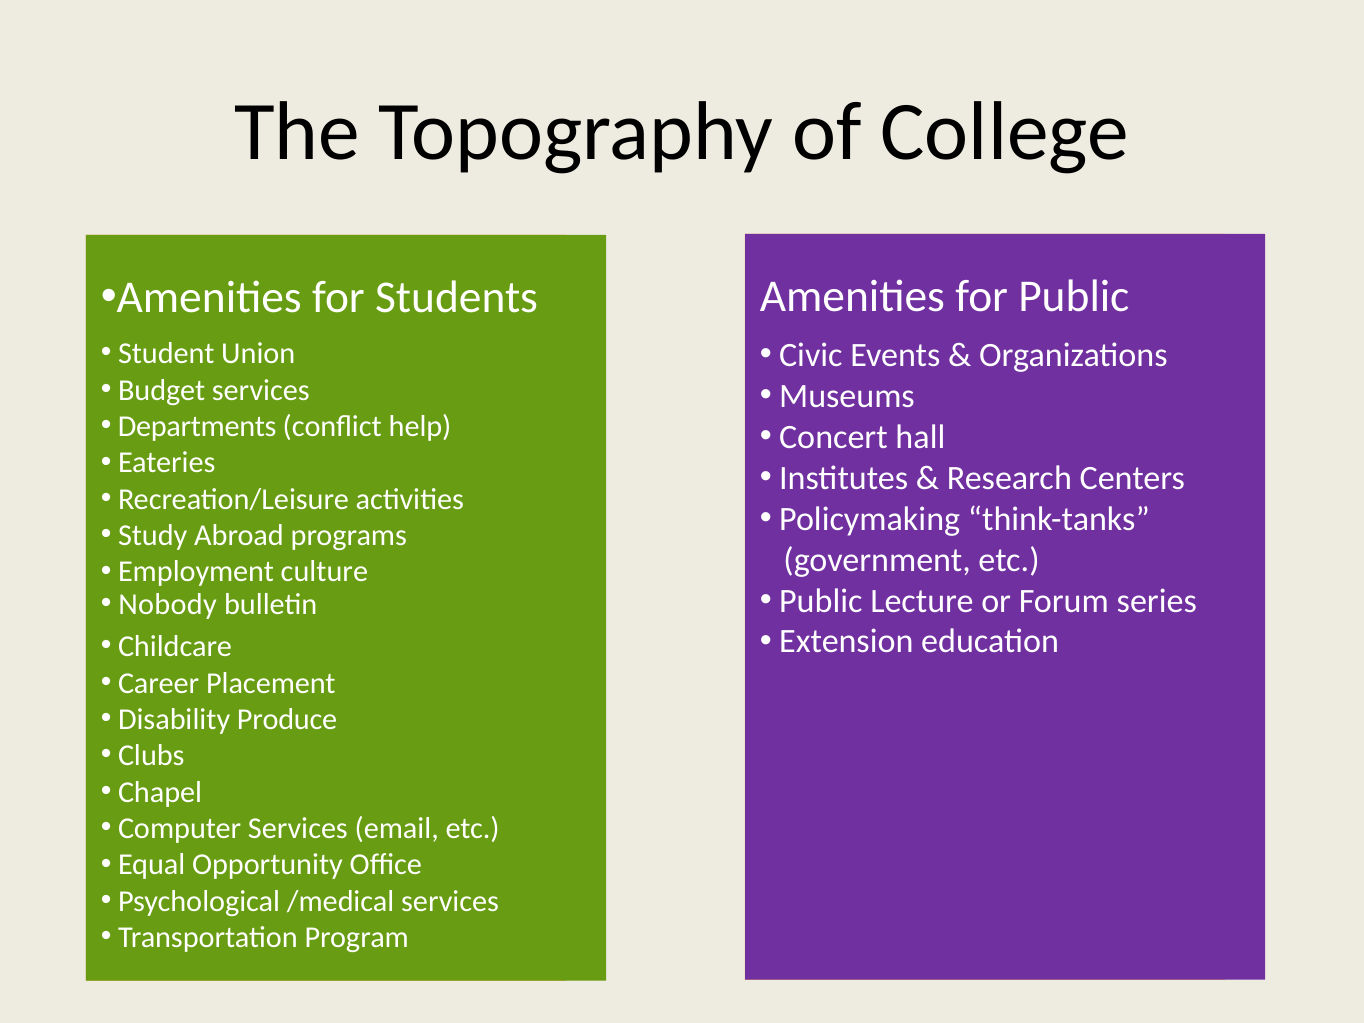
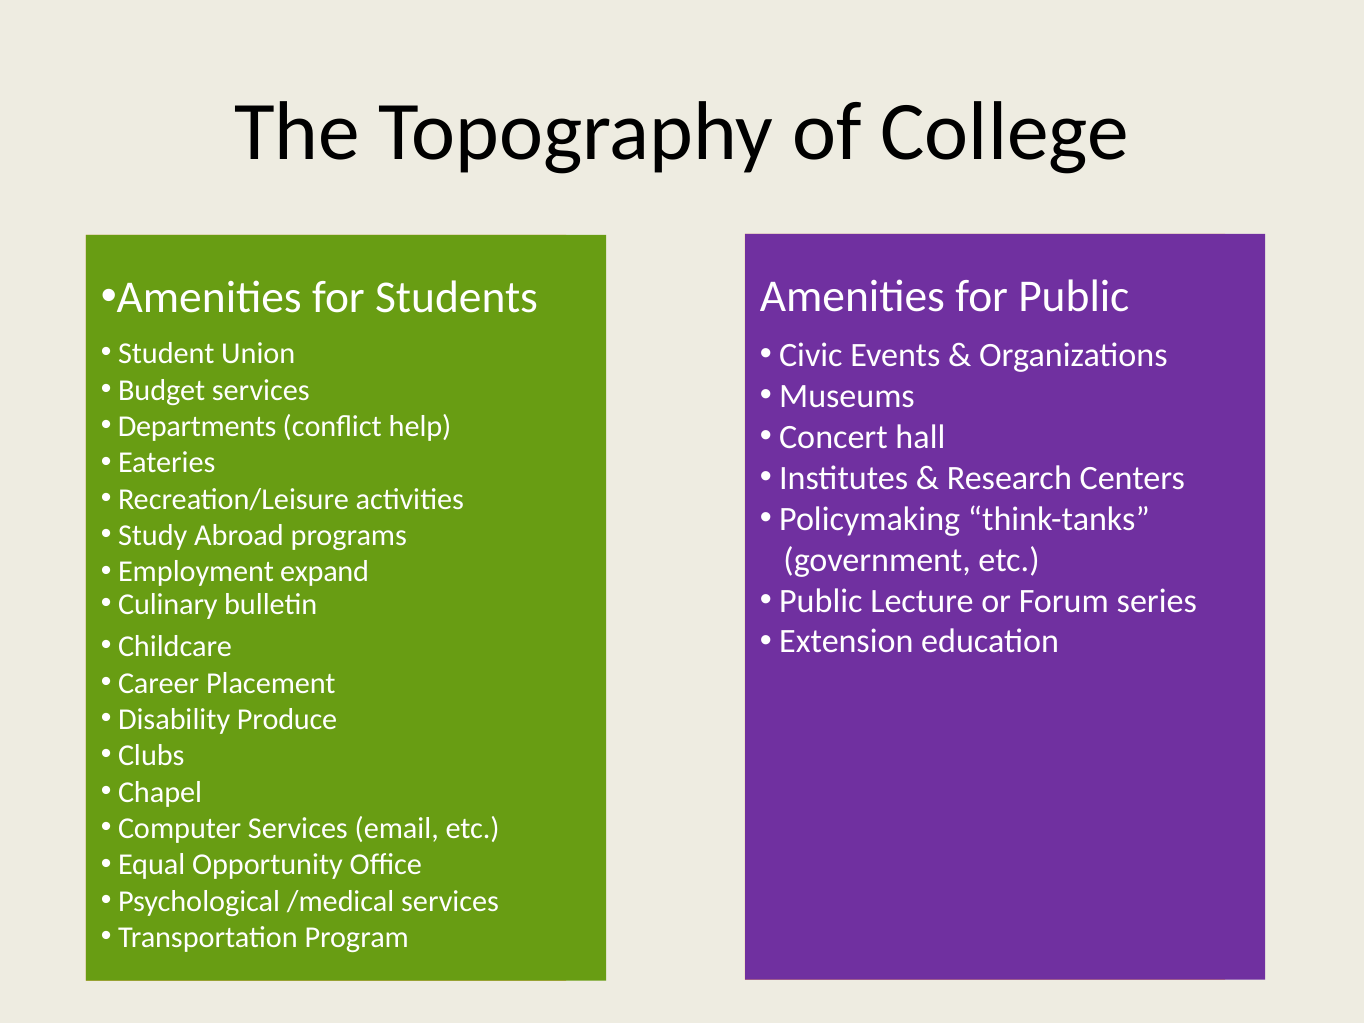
culture: culture -> expand (325, 572)
Nobody: Nobody -> Culinary (168, 604)
